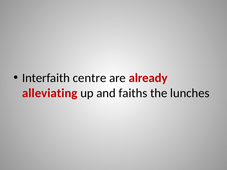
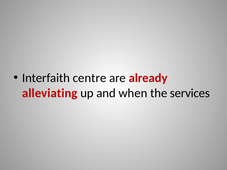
faiths: faiths -> when (133, 93)
lunches: lunches -> services (190, 93)
